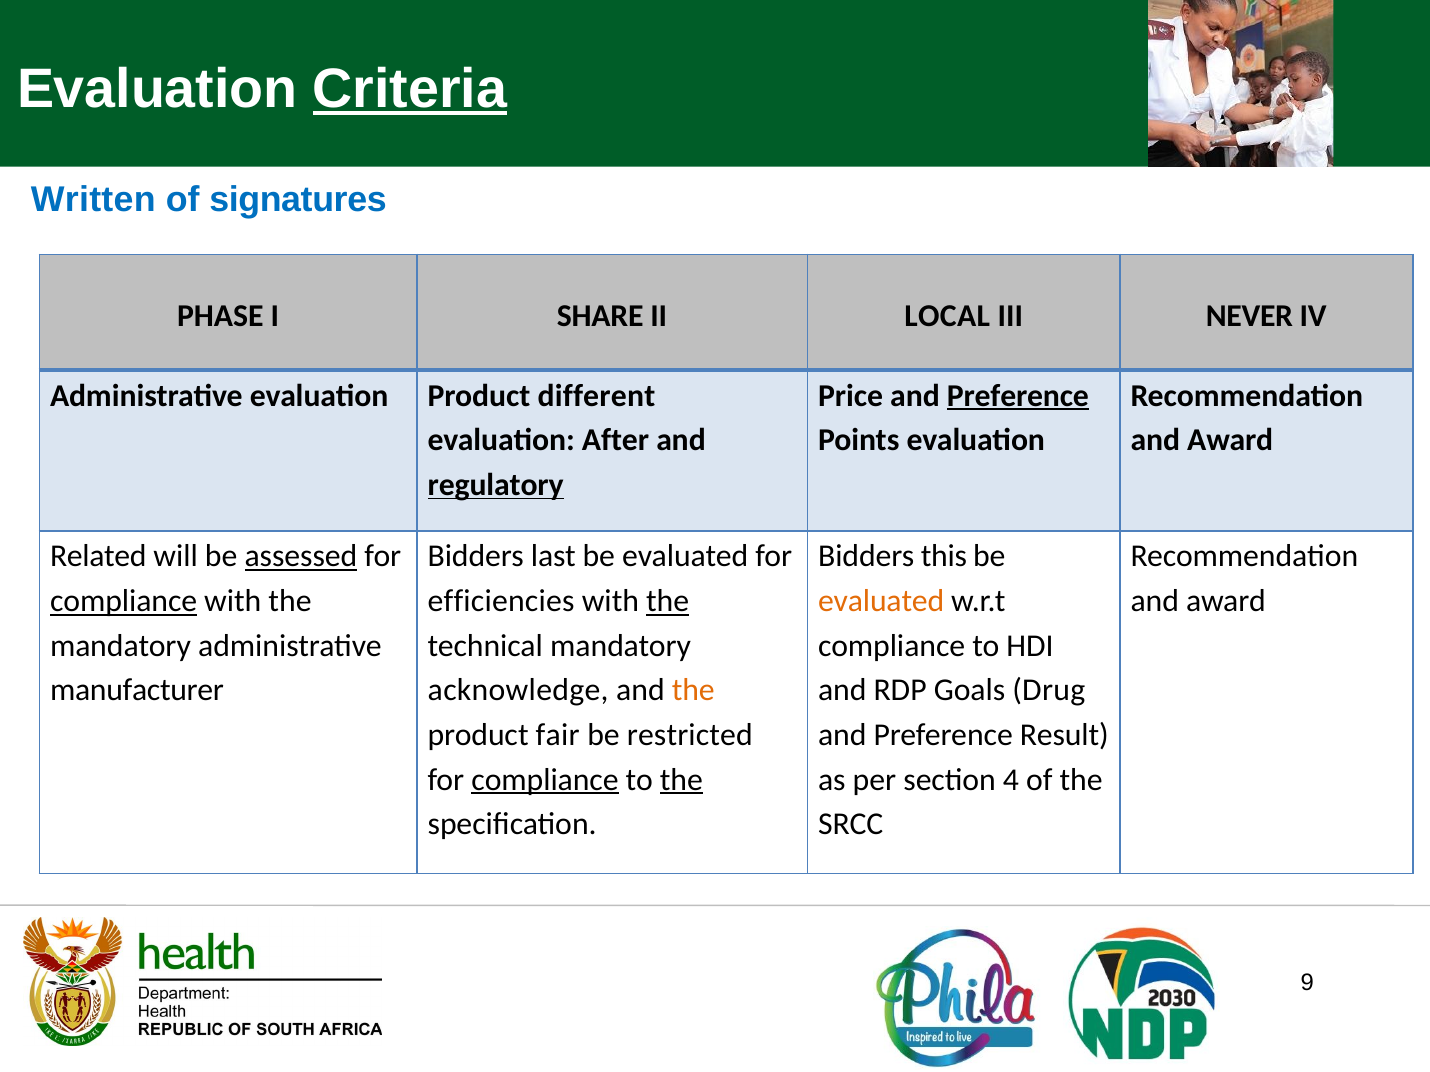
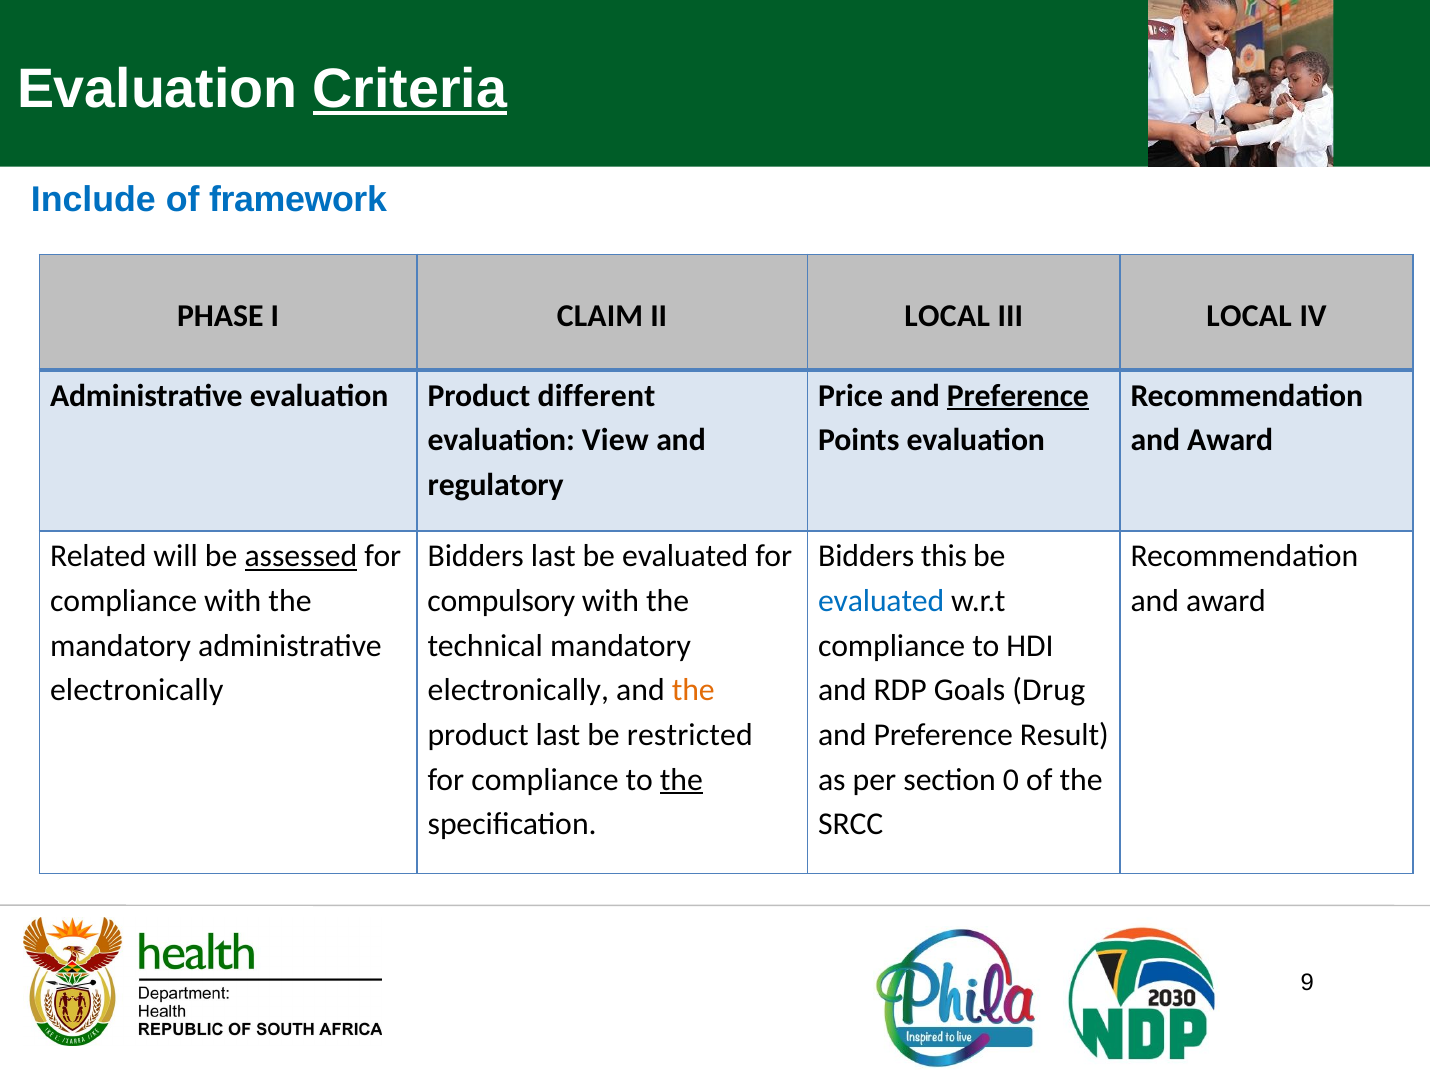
Written: Written -> Include (93, 200)
signatures: signatures -> framework (298, 200)
SHARE: SHARE -> CLAIM (600, 316)
III NEVER: NEVER -> LOCAL (1249, 316)
After: After -> View (615, 440)
regulatory underline: present -> none (496, 485)
compliance underline: present -> none (124, 601)
efficiencies: efficiencies -> compulsory (501, 601)
the underline: present -> none (668, 601)
evaluated colour: orange -> blue (881, 601)
manufacturer: manufacturer -> electronically (137, 691)
acknowledge: acknowledge -> electronically (518, 691)
product fair: fair -> last (558, 735)
compliance underline: present -> none (545, 780)
4: 4 -> 0 (1011, 780)
